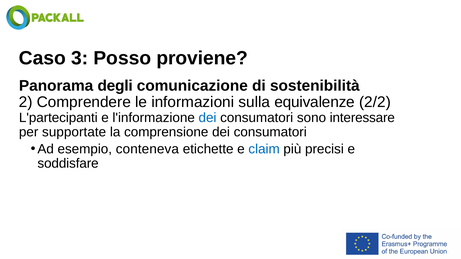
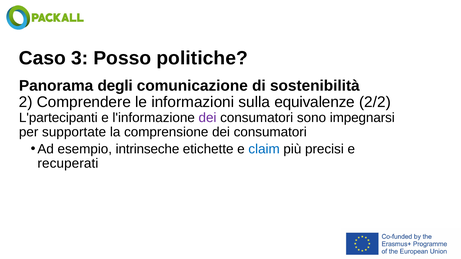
proviene: proviene -> politiche (202, 58)
dei colour: blue -> purple (208, 118)
interessare: interessare -> impegnarsi (362, 118)
conteneva: conteneva -> intrinseche (147, 149)
soddisfare: soddisfare -> recuperati (68, 164)
